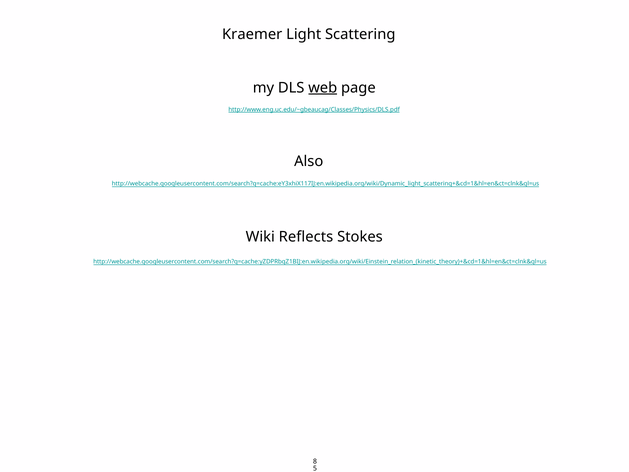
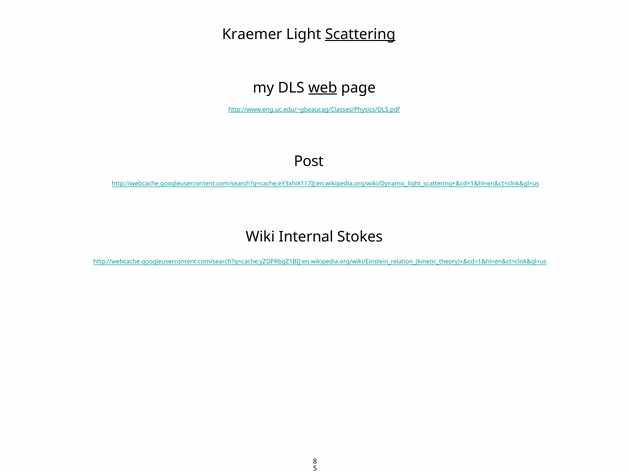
Scattering underline: none -> present (360, 34)
Also: Also -> Post (309, 161)
Reflects: Reflects -> Internal (306, 237)
